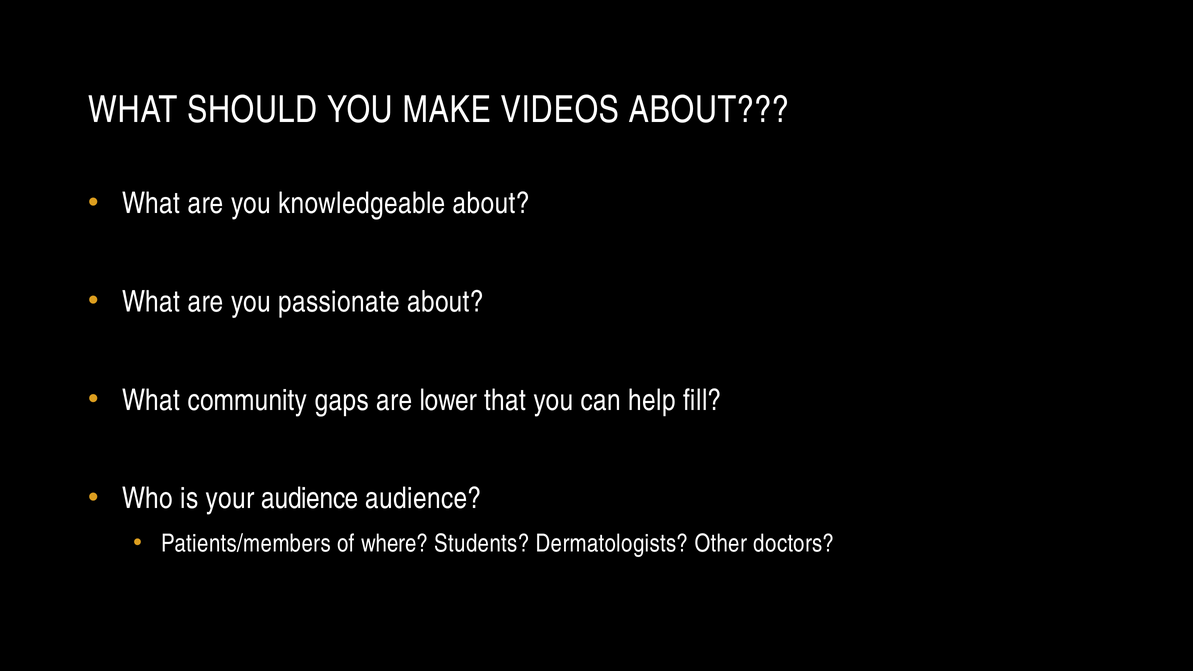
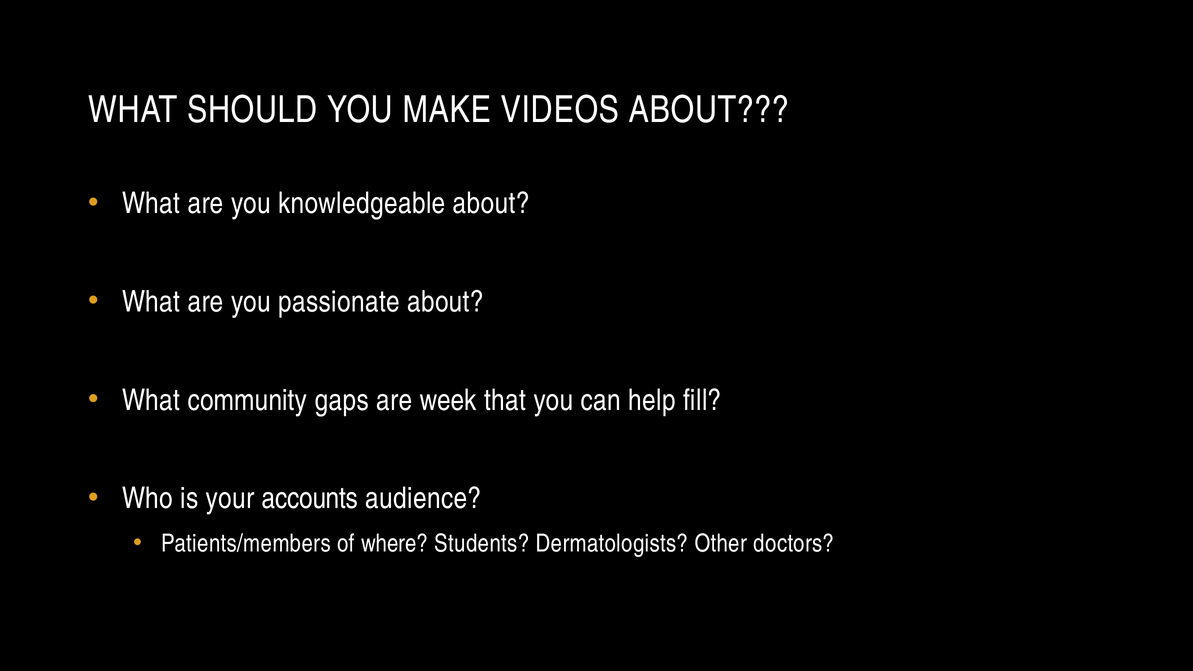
lower: lower -> week (448, 400)
your audience: audience -> accounts (310, 499)
